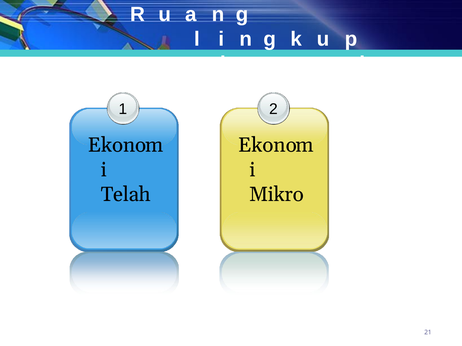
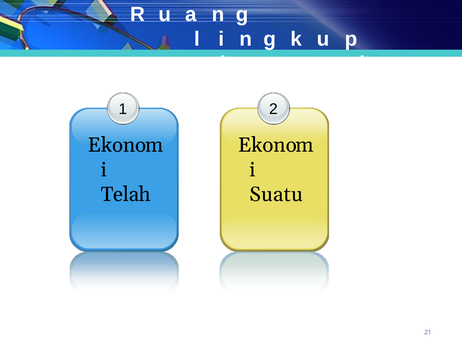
Mikro: Mikro -> Suatu (276, 195)
